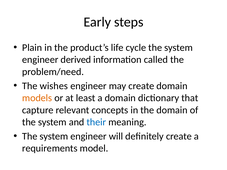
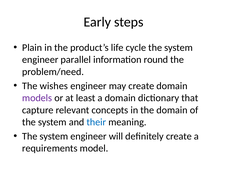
derived: derived -> parallel (76, 60)
called: called -> round (156, 60)
models colour: orange -> purple (37, 98)
